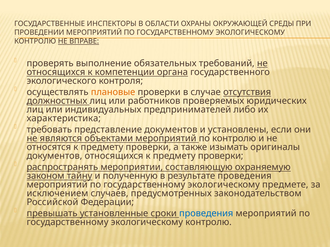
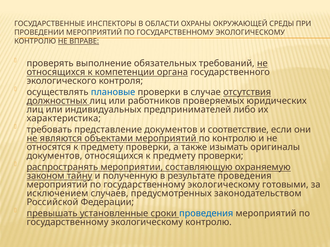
плановые colour: orange -> blue (113, 92)
установлены: установлены -> соответствие (238, 130)
предмете: предмете -> готовыми (285, 185)
